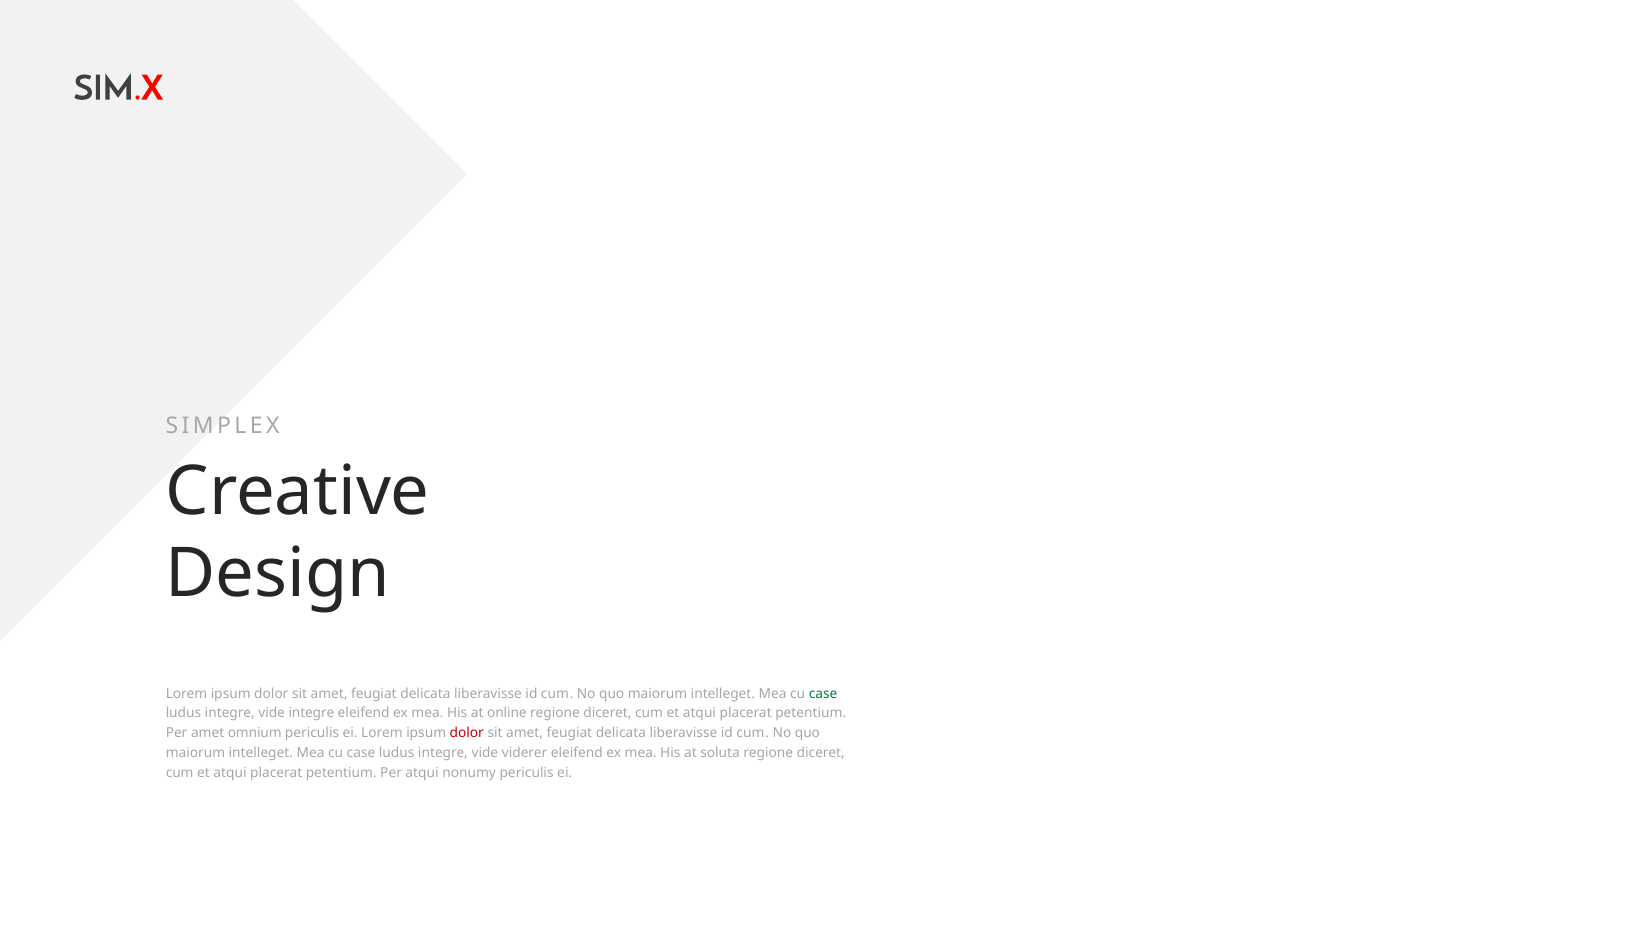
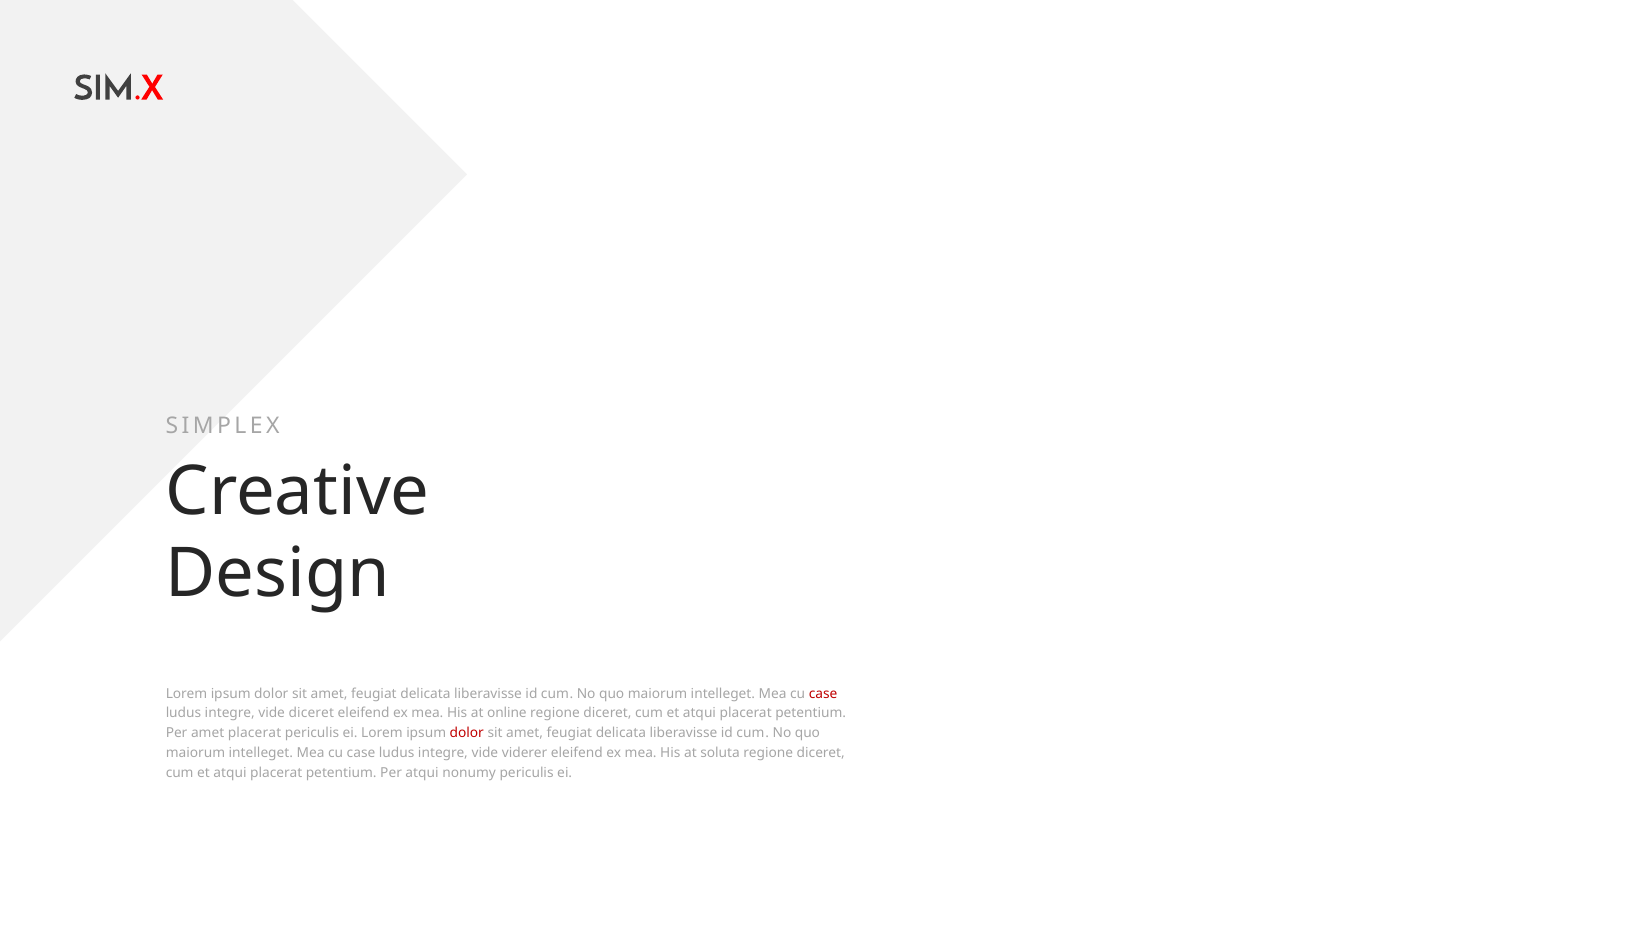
case colour: green -> red (823, 694)
vide integre: integre -> diceret (311, 714)
amet omnium: omnium -> placerat (255, 733)
